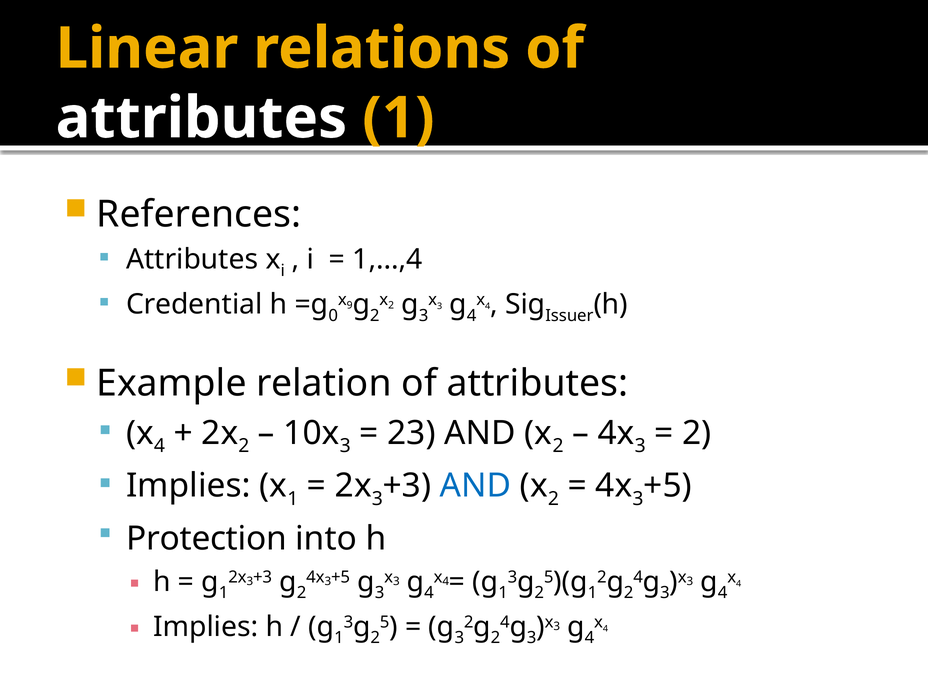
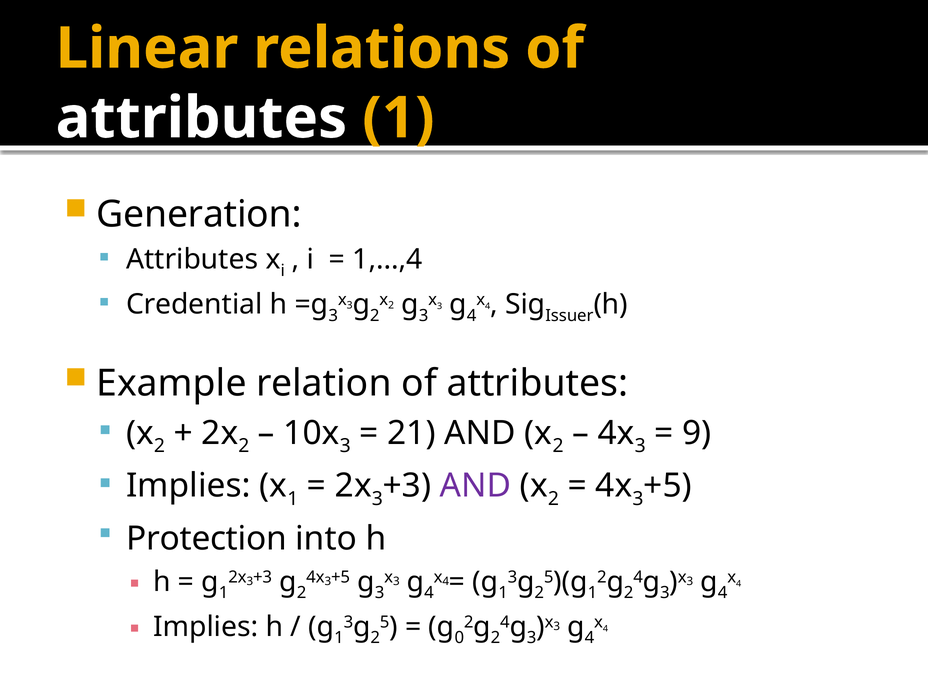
References: References -> Generation (199, 214)
0: 0 -> 3 (333, 316)
9: 9 -> 3 (350, 305)
4: 4 -> 2 (159, 446)
23: 23 -> 21 (411, 433)
2: 2 -> 9 (697, 433)
AND colour: blue -> purple (476, 486)
3: 3 -> 0 (459, 638)
